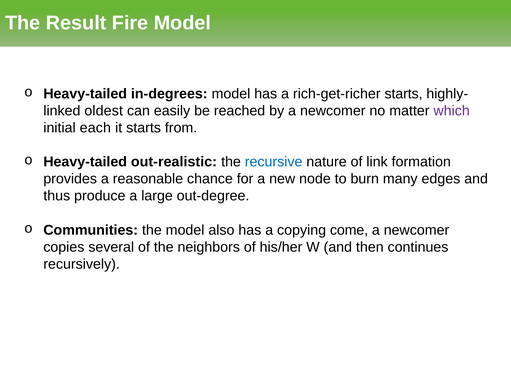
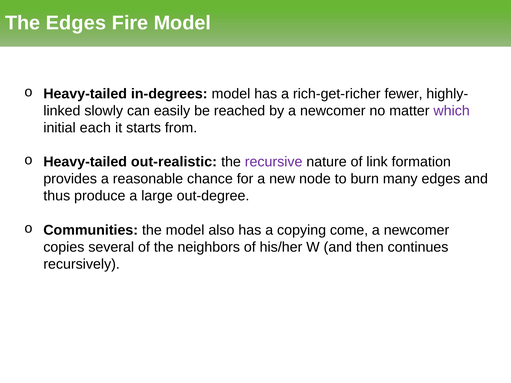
The Result: Result -> Edges (76, 23)
rich-get-richer starts: starts -> fewer (404, 94)
oldest: oldest -> slowly (104, 111)
recursive colour: blue -> purple (274, 162)
